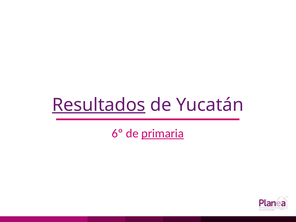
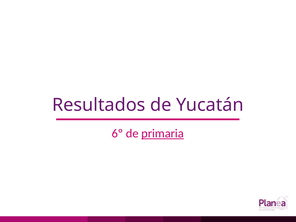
Resultados underline: present -> none (99, 105)
